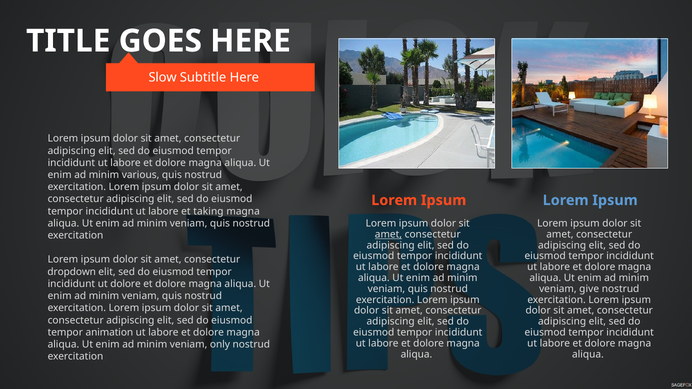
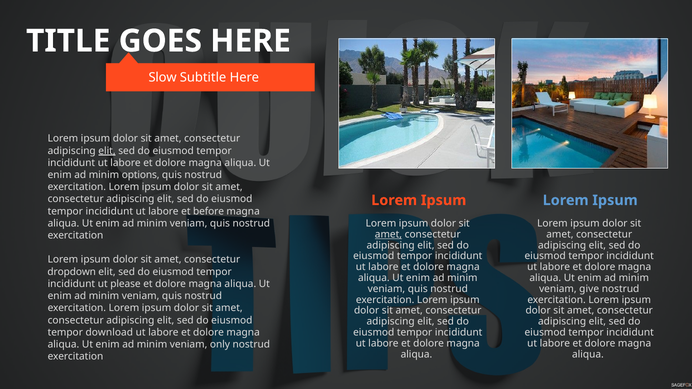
elit underline: none -> present (107, 151)
various: various -> options (141, 175)
taking: taking -> before (209, 211)
ut dolore: dolore -> please (125, 284)
animation: animation -> download (109, 333)
